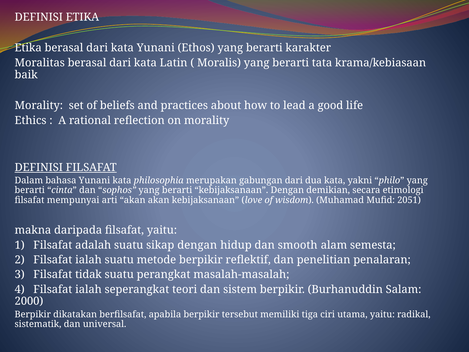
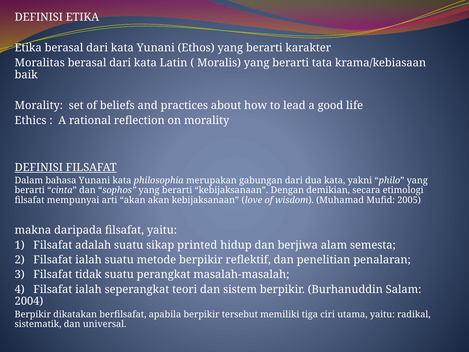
2051: 2051 -> 2005 (409, 200)
sikap dengan: dengan -> printed (197, 245)
smooth: smooth -> berjiwa (298, 245)
2000: 2000 -> 2004 (29, 301)
